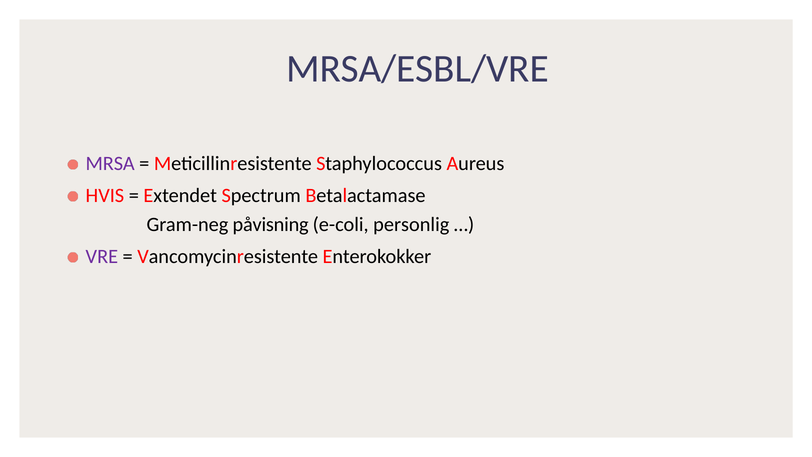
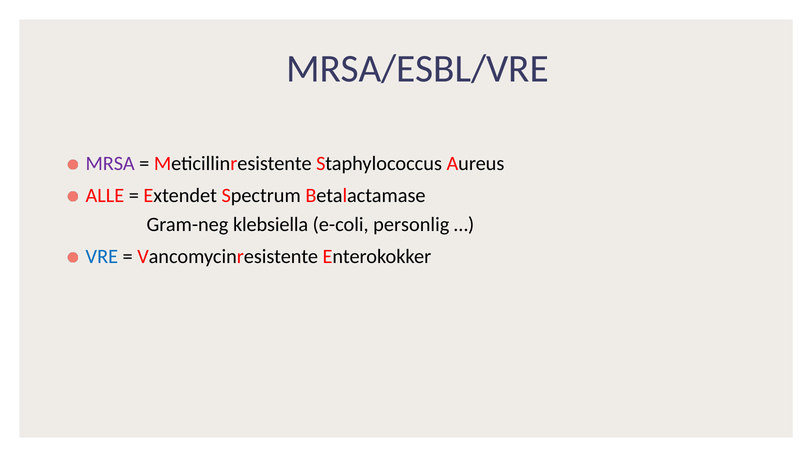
HVIS: HVIS -> ALLE (105, 195)
påvisning: påvisning -> klebsiella (271, 224)
VRE colour: purple -> blue (102, 256)
